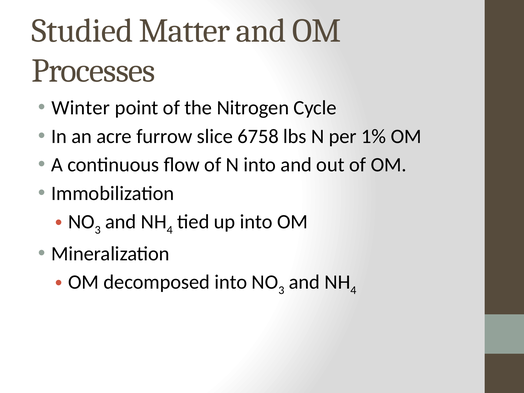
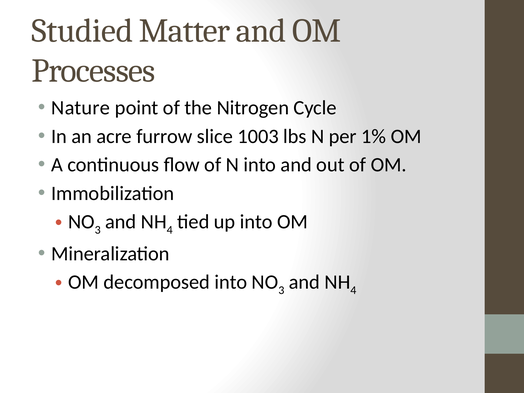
Winter: Winter -> Nature (81, 108)
6758: 6758 -> 1003 (258, 136)
